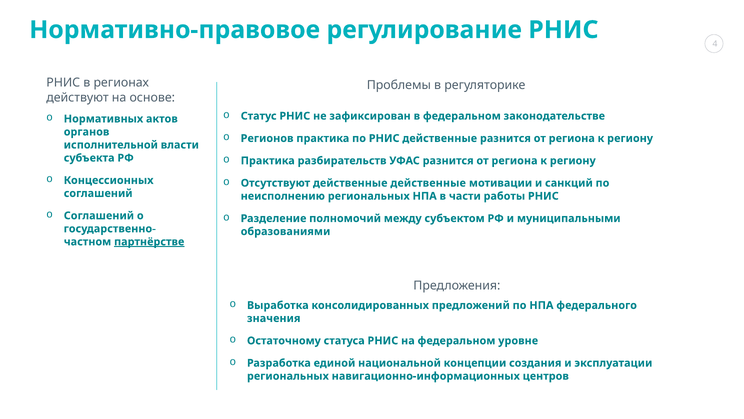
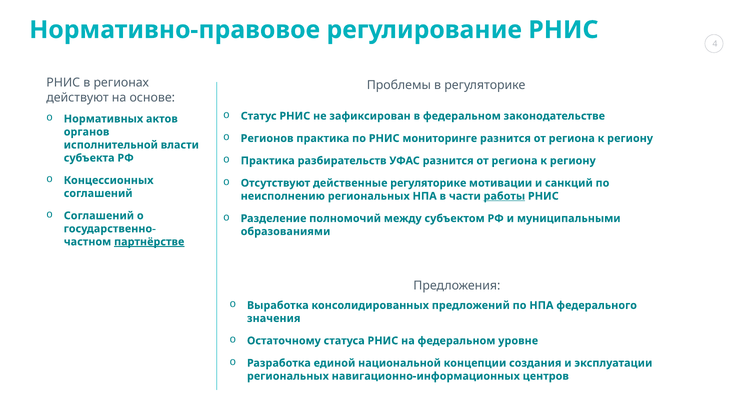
РНИС действенные: действенные -> мониторинге (440, 138)
действенные действенные: действенные -> регуляторике (428, 183)
работы underline: none -> present (504, 196)
